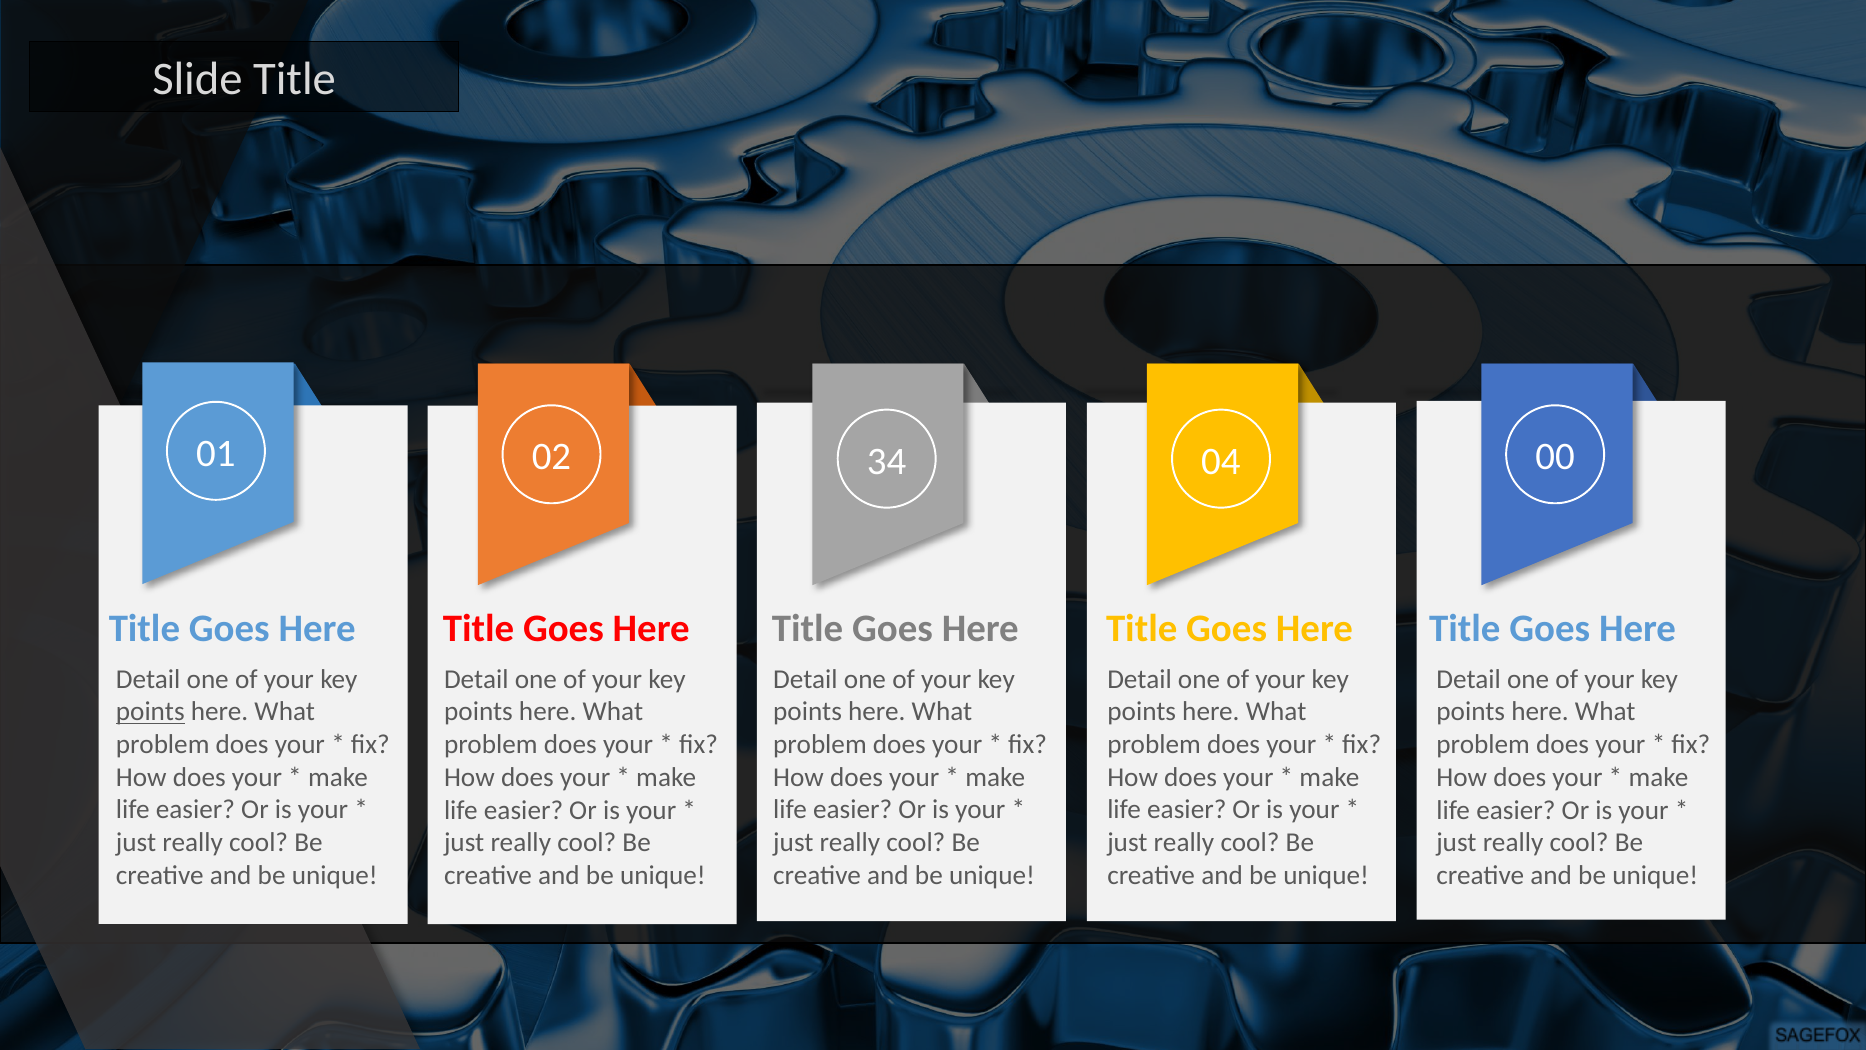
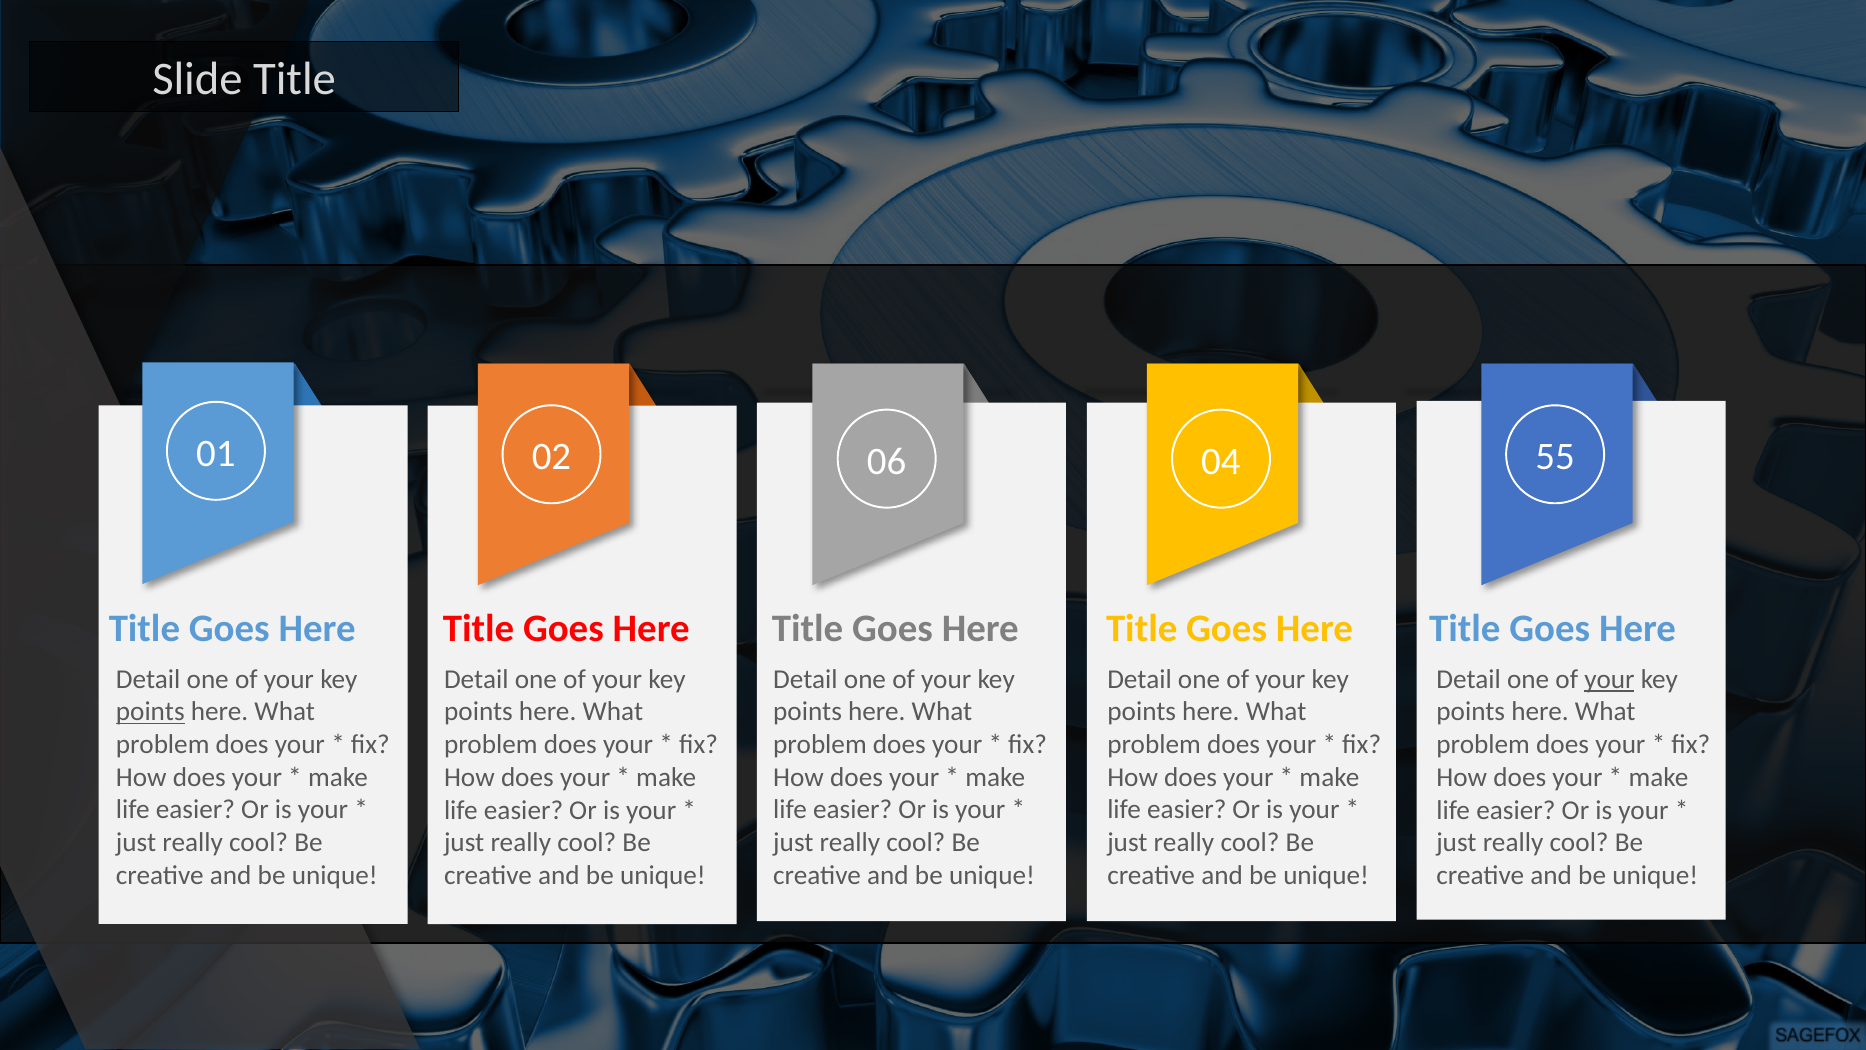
34: 34 -> 06 (887, 461)
00: 00 -> 55 (1555, 457)
your underline: none -> present (1609, 679)
